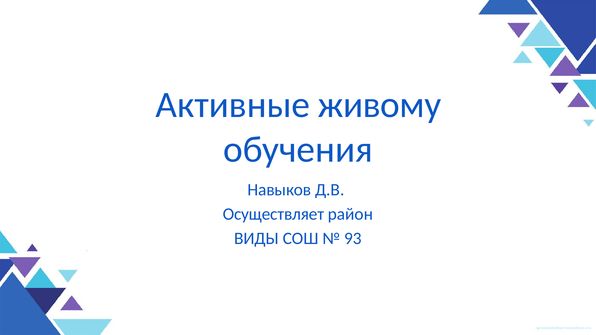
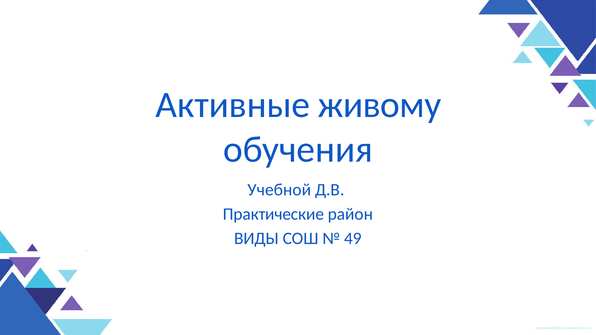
Навыков: Навыков -> Учебной (279, 190)
Осуществляет: Осуществляет -> Практические (273, 214)
93: 93 -> 49 (353, 239)
